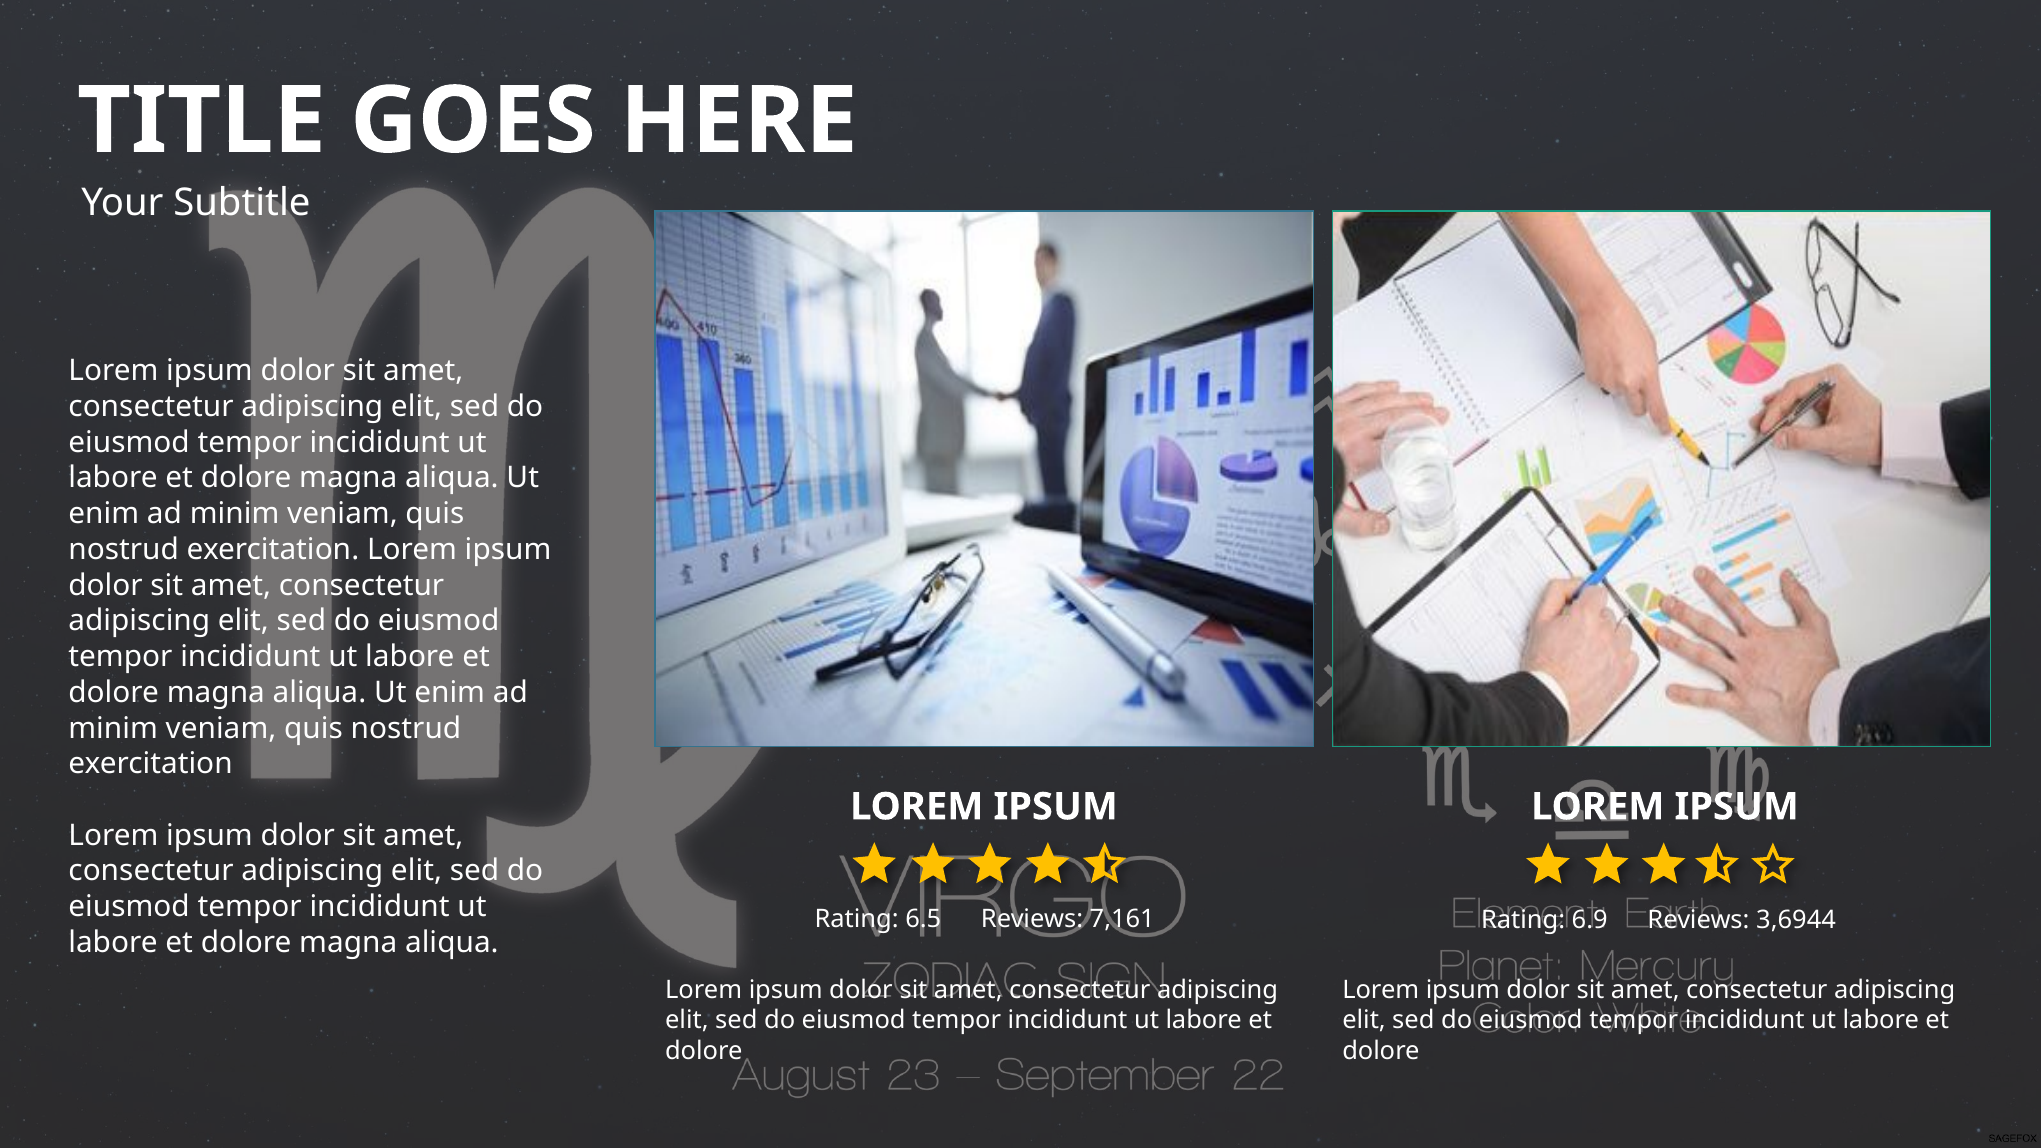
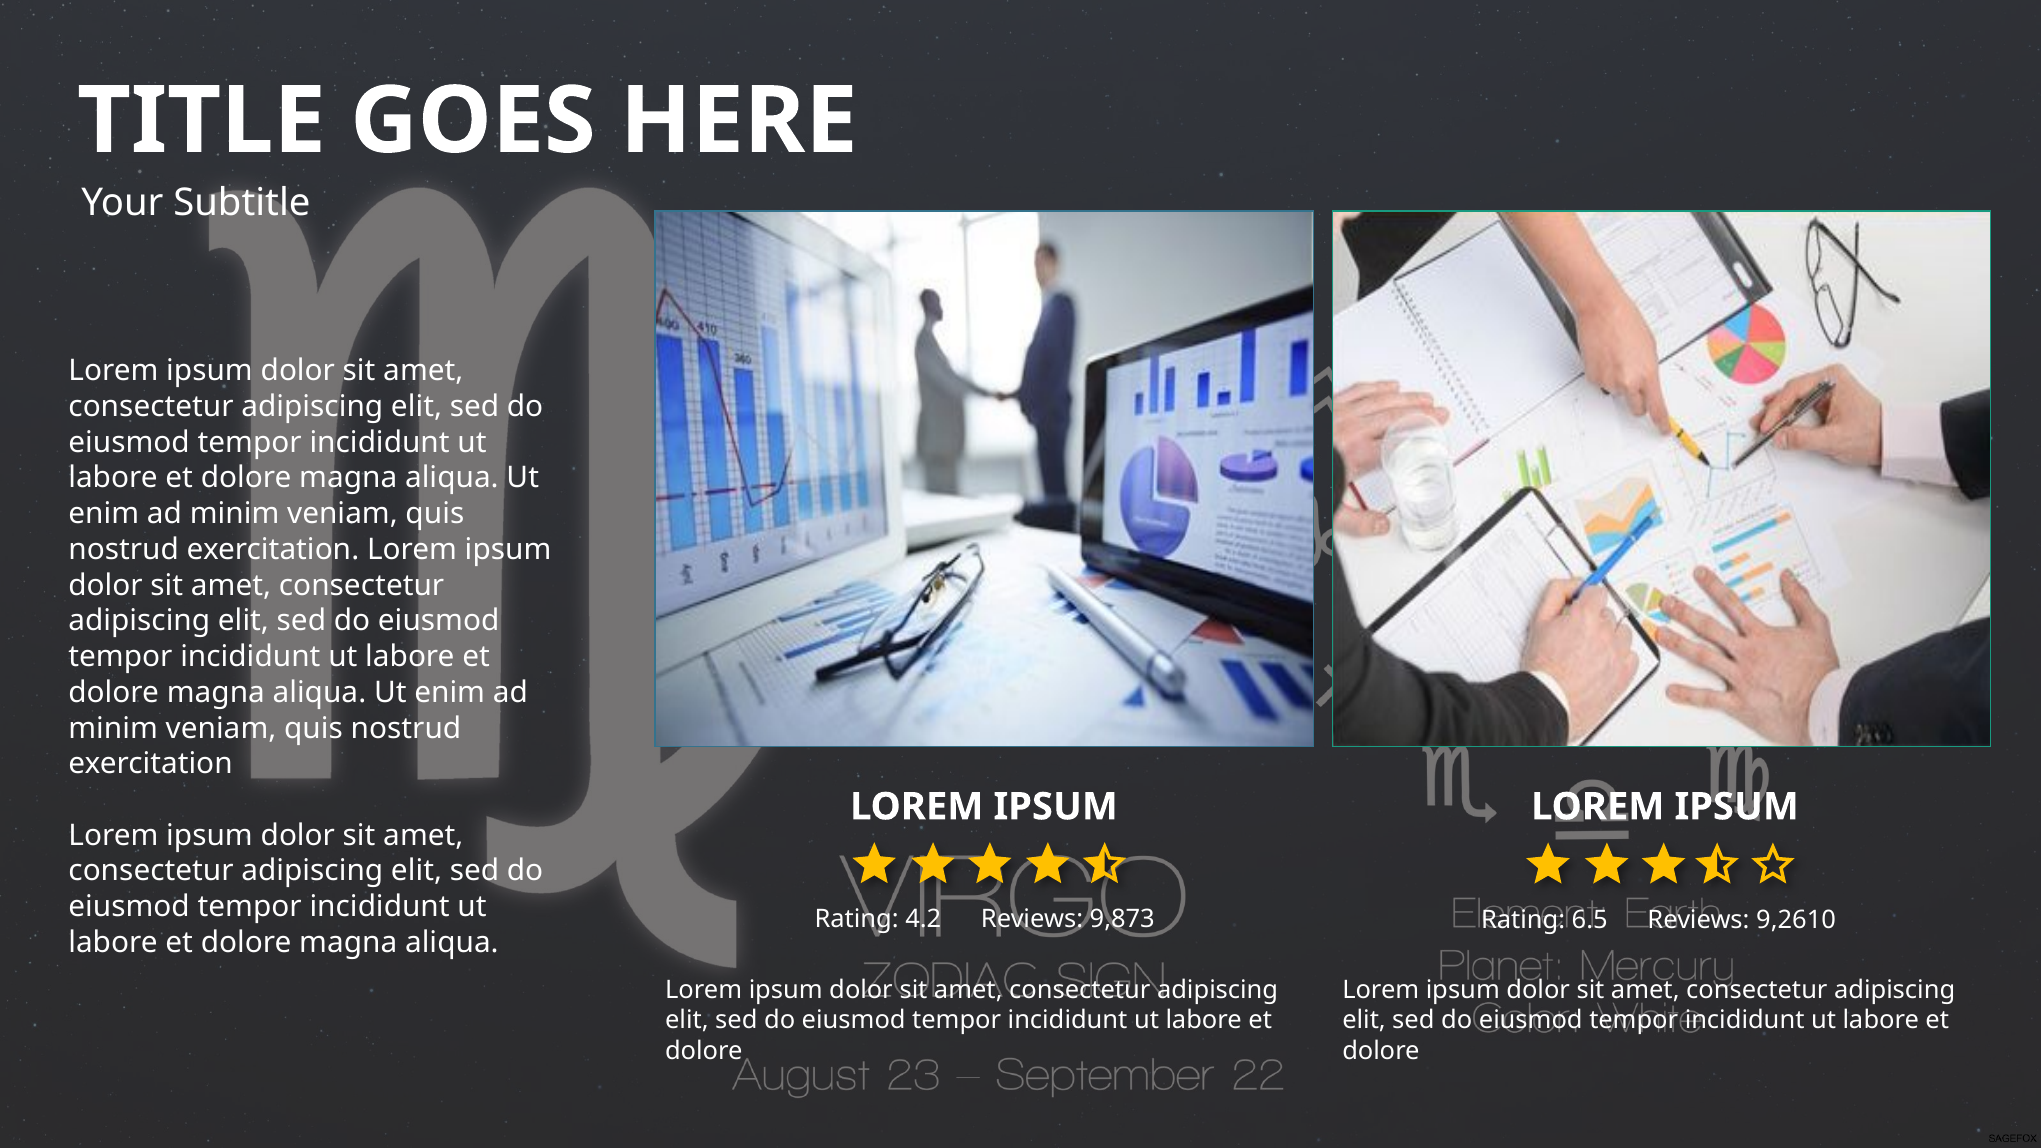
6.5: 6.5 -> 4.2 (923, 919)
7,161: 7,161 -> 9,873 (1122, 919)
6.9: 6.9 -> 6.5 (1590, 920)
3,6944: 3,6944 -> 9,2610 (1796, 920)
